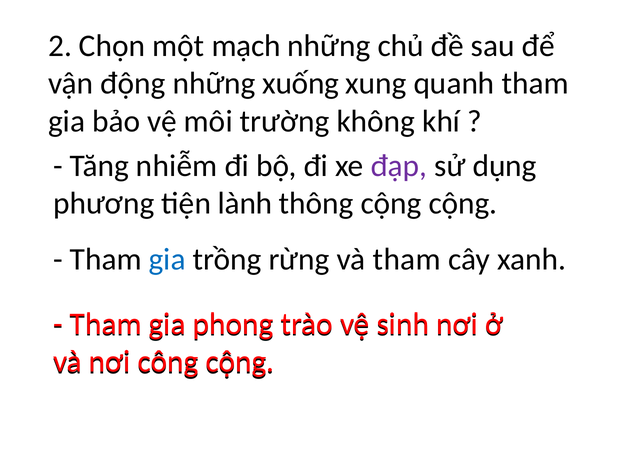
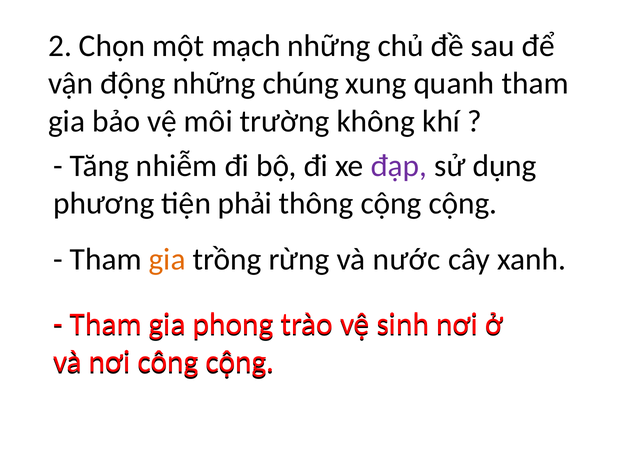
xuống: xuống -> chúng (301, 84)
lành: lành -> phải (245, 203)
gia colour: blue -> orange (167, 260)
và tham: tham -> nước (407, 260)
